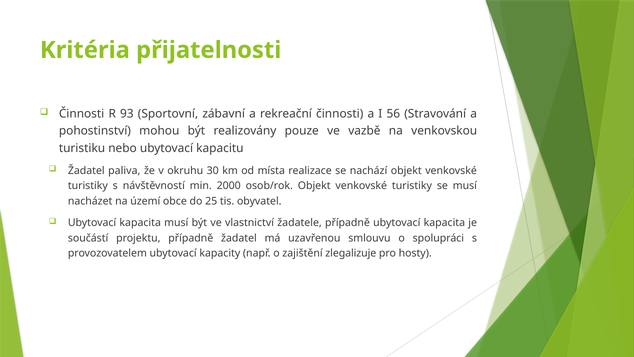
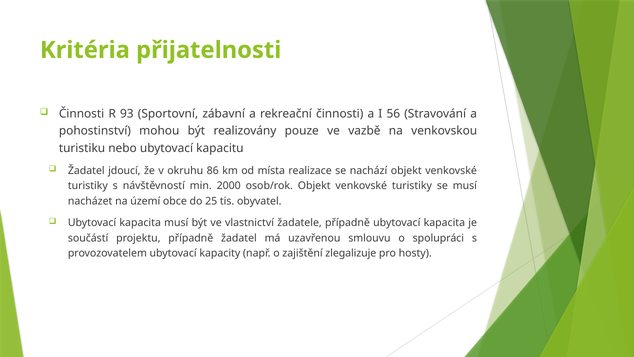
paliva: paliva -> jdoucí (124, 170)
30: 30 -> 86 (213, 170)
